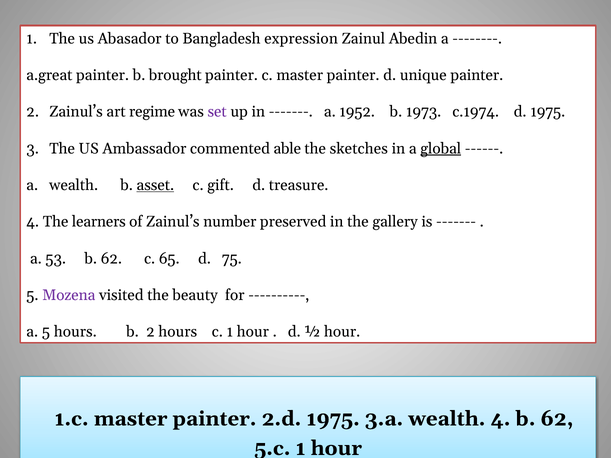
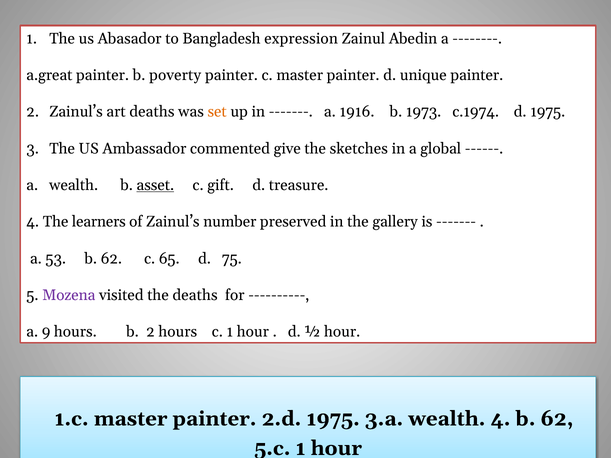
brought: brought -> poverty (175, 75)
art regime: regime -> deaths (152, 112)
set colour: purple -> orange (217, 112)
1952: 1952 -> 1916 (357, 112)
able: able -> give (287, 149)
global underline: present -> none (441, 149)
the beauty: beauty -> deaths (195, 295)
a 5: 5 -> 9 (46, 332)
